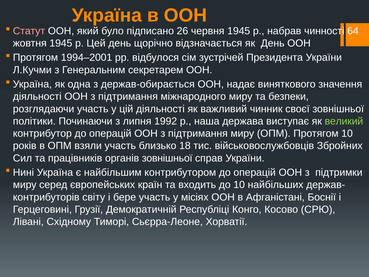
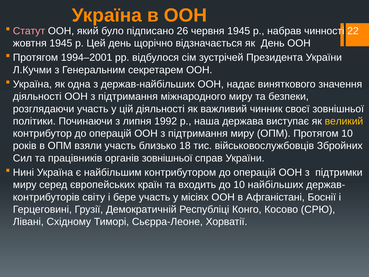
64: 64 -> 22 (353, 31)
держав-обирається: держав-обирається -> держав-найбільших (148, 84)
великий colour: light green -> yellow (344, 121)
